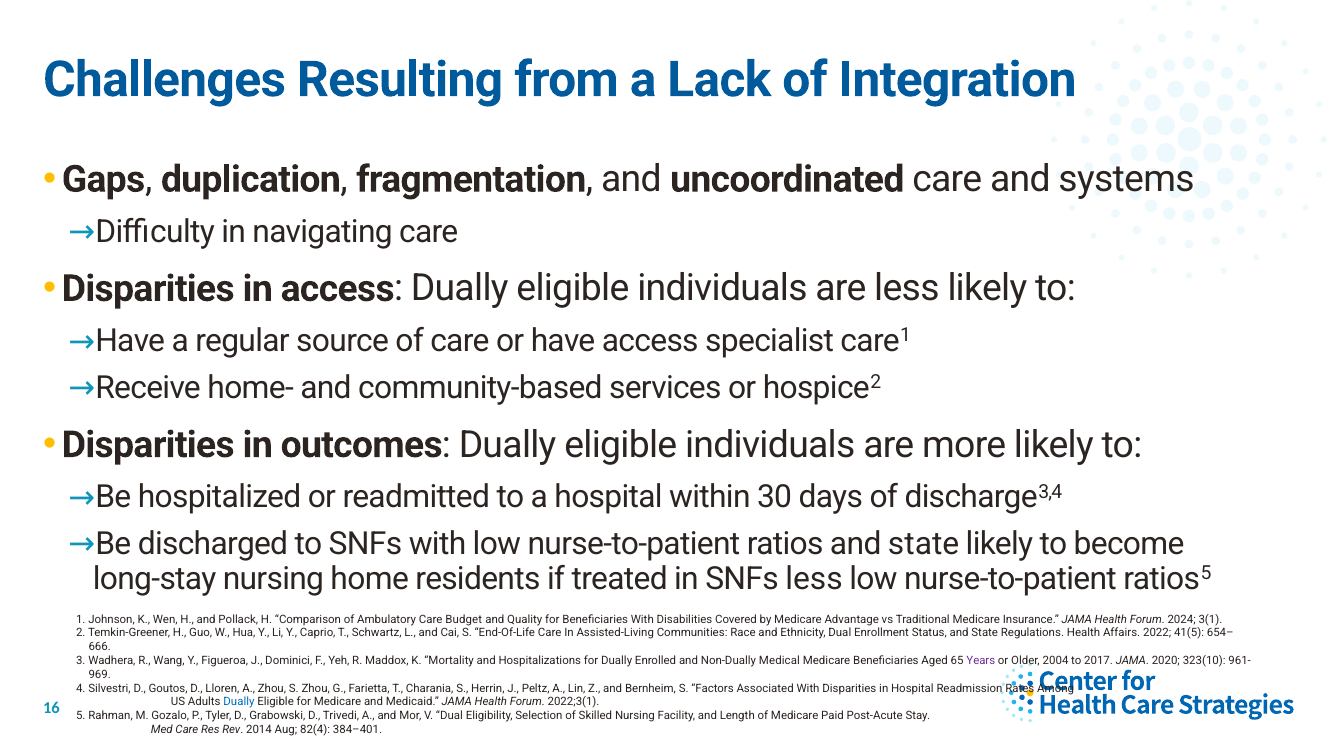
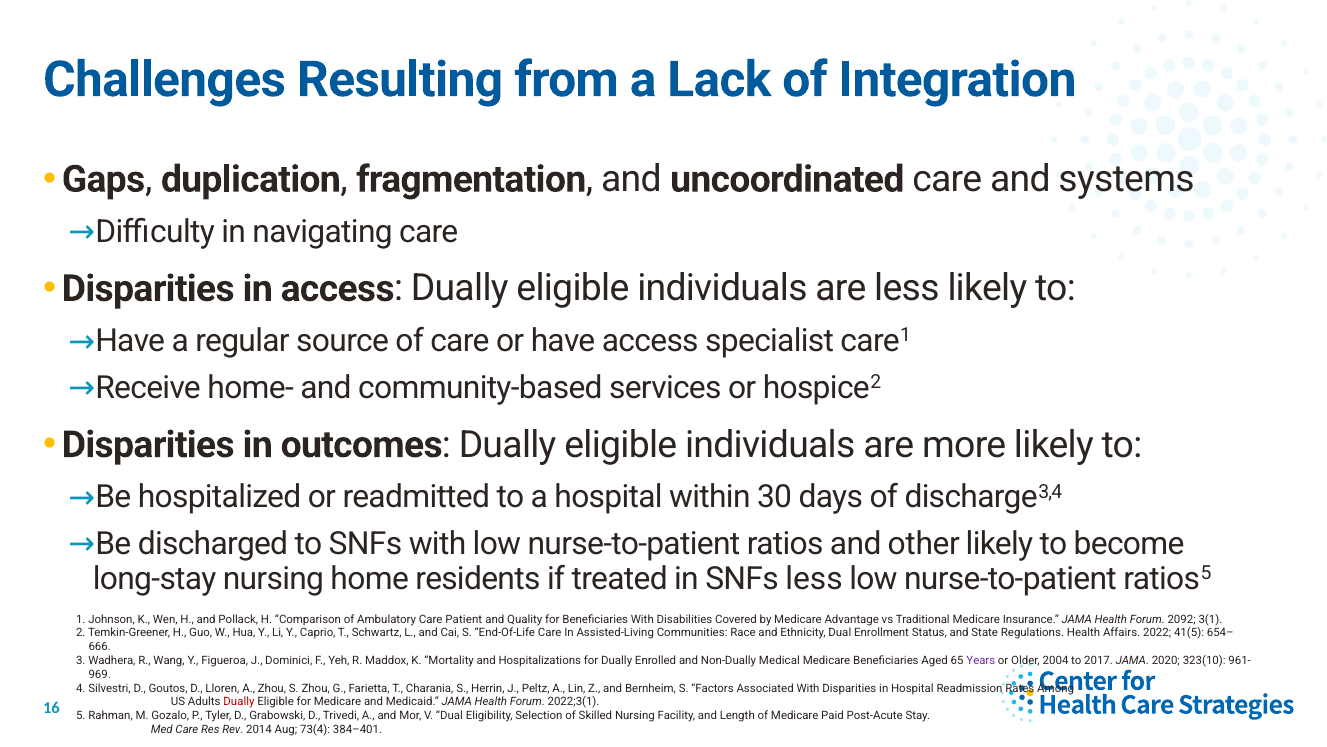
ratios and state: state -> other (924, 544)
Budget: Budget -> Patient (464, 619)
2024: 2024 -> 2092 (1182, 619)
Dually colour: blue -> red (239, 702)
82(4: 82(4 -> 73(4 (315, 729)
